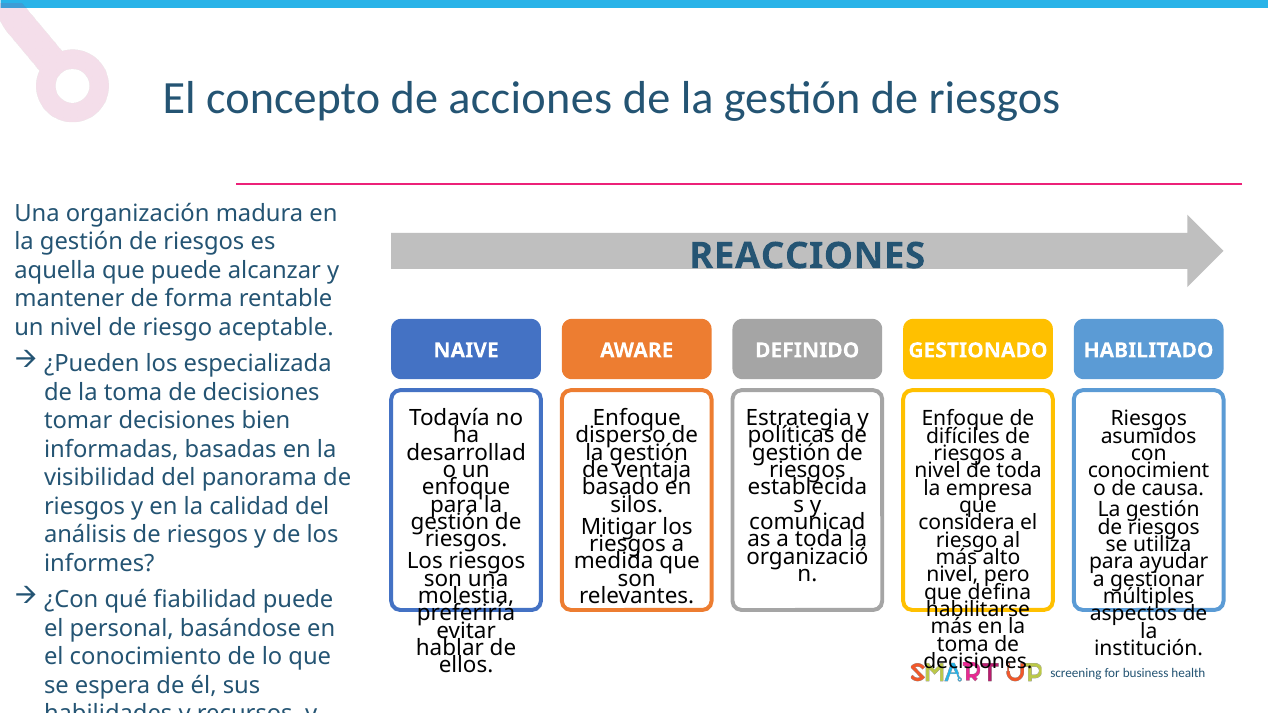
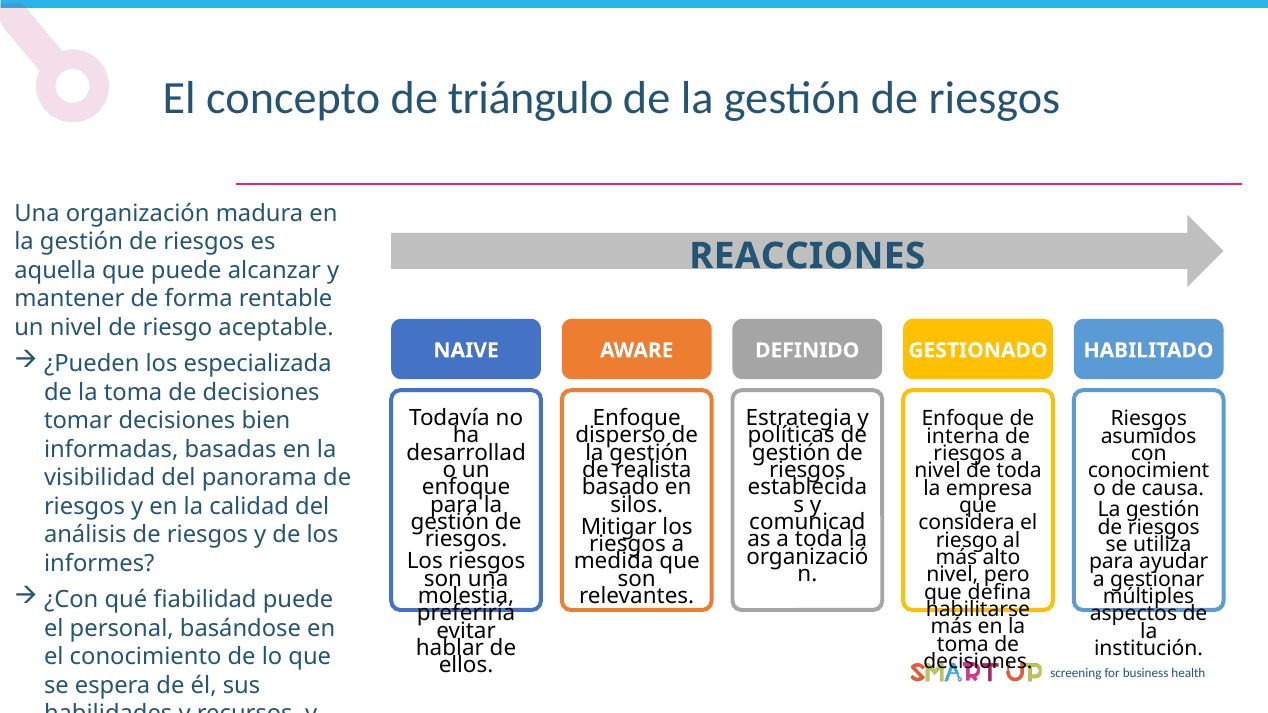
acciones: acciones -> triángulo (531, 98)
difíciles: difíciles -> interna (963, 436)
ventaja: ventaja -> realista (653, 470)
